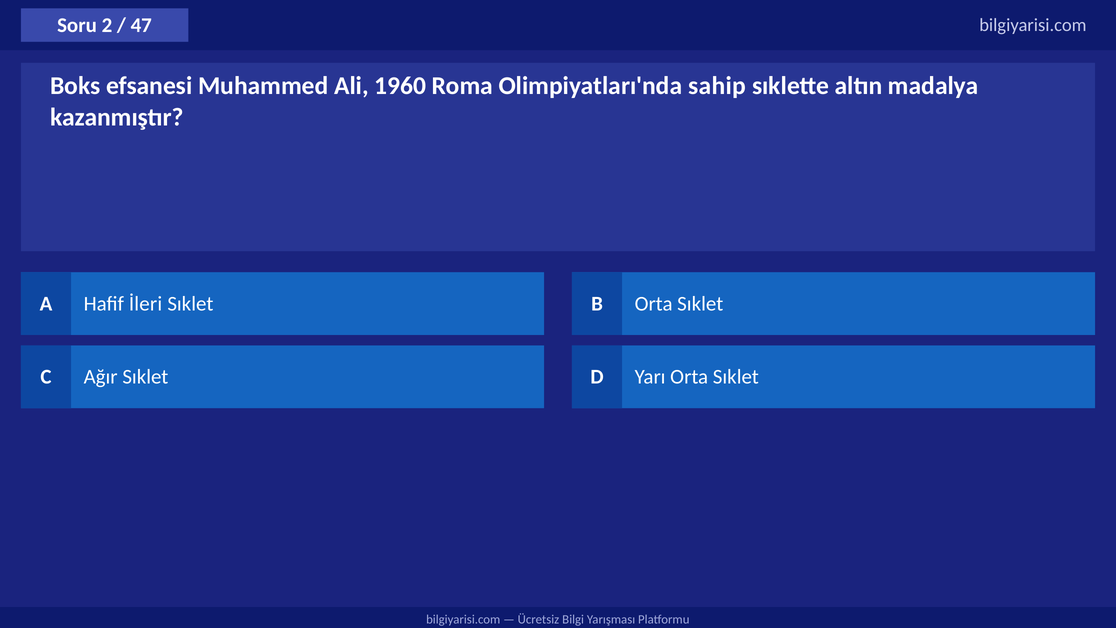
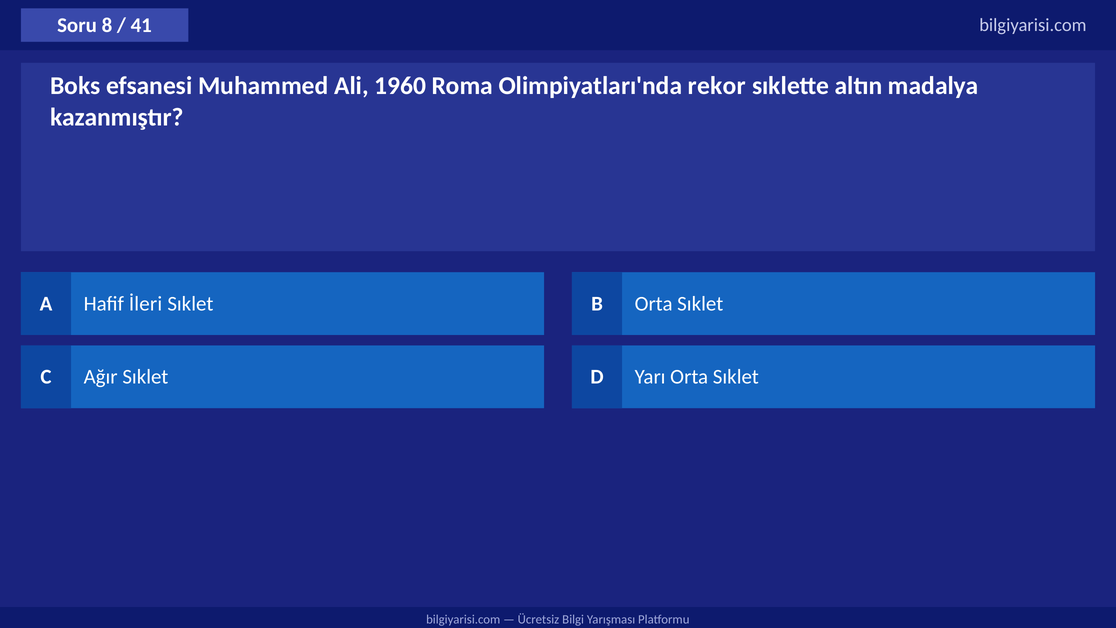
2: 2 -> 8 (107, 26)
47: 47 -> 41 (141, 26)
sahip: sahip -> rekor (717, 86)
